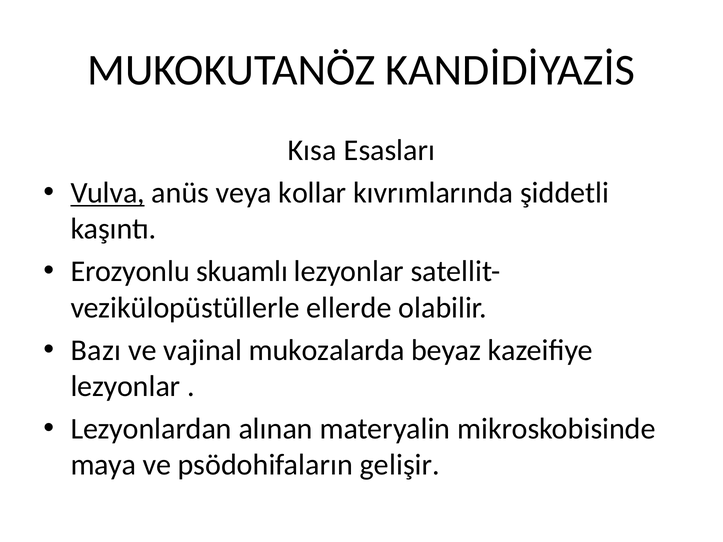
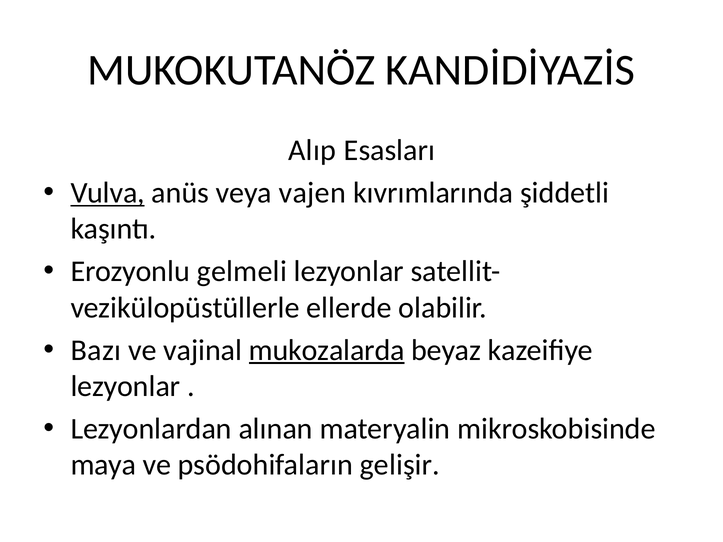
Kısa: Kısa -> Alıp (312, 150)
kollar: kollar -> vajen (312, 193)
skuamlı: skuamlı -> gelmeli (242, 272)
mukozalarda underline: none -> present (327, 350)
